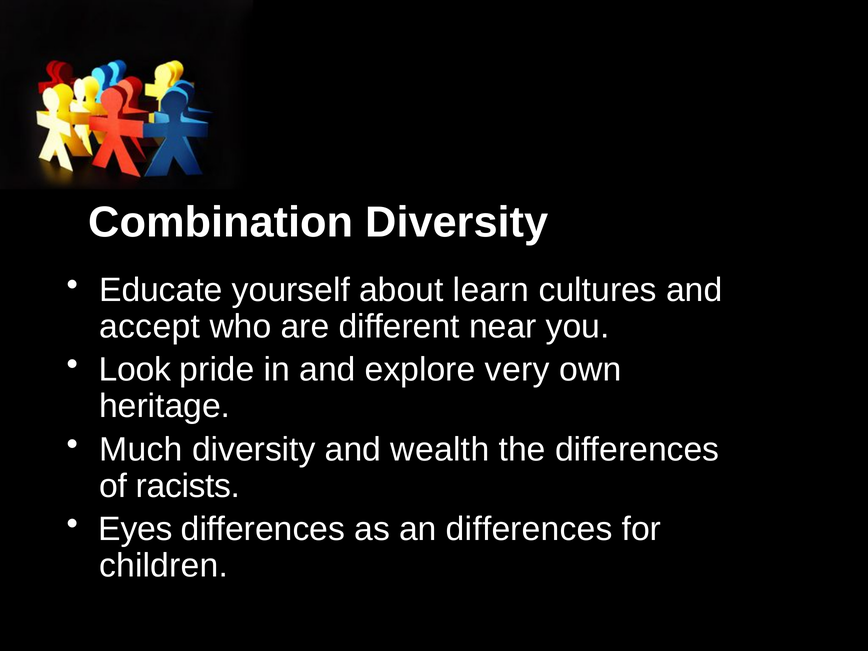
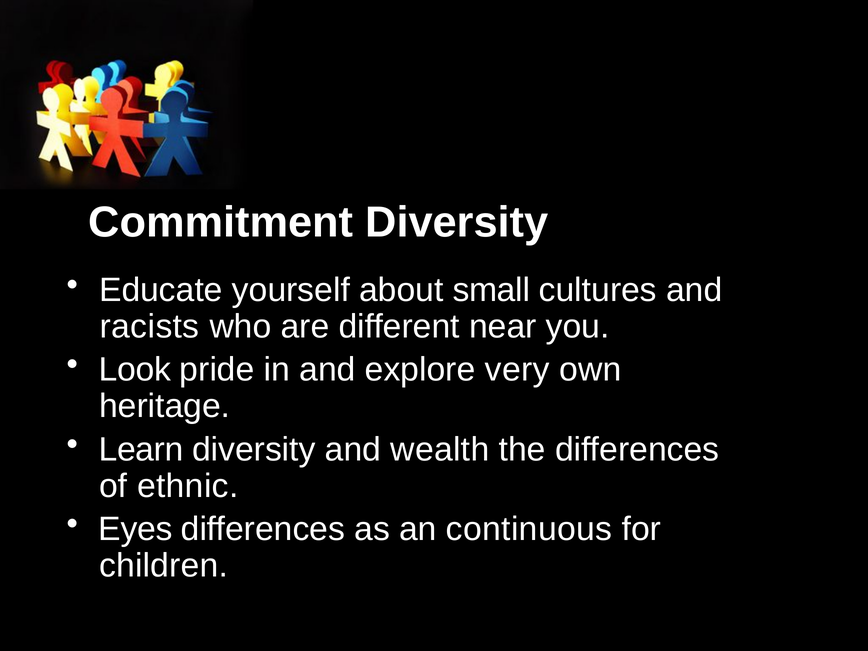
Combination: Combination -> Commitment (221, 222)
learn: learn -> small (491, 290)
accept: accept -> racists (150, 326)
Much: Much -> Learn (141, 449)
racists: racists -> ethnic (188, 486)
an differences: differences -> continuous (529, 529)
